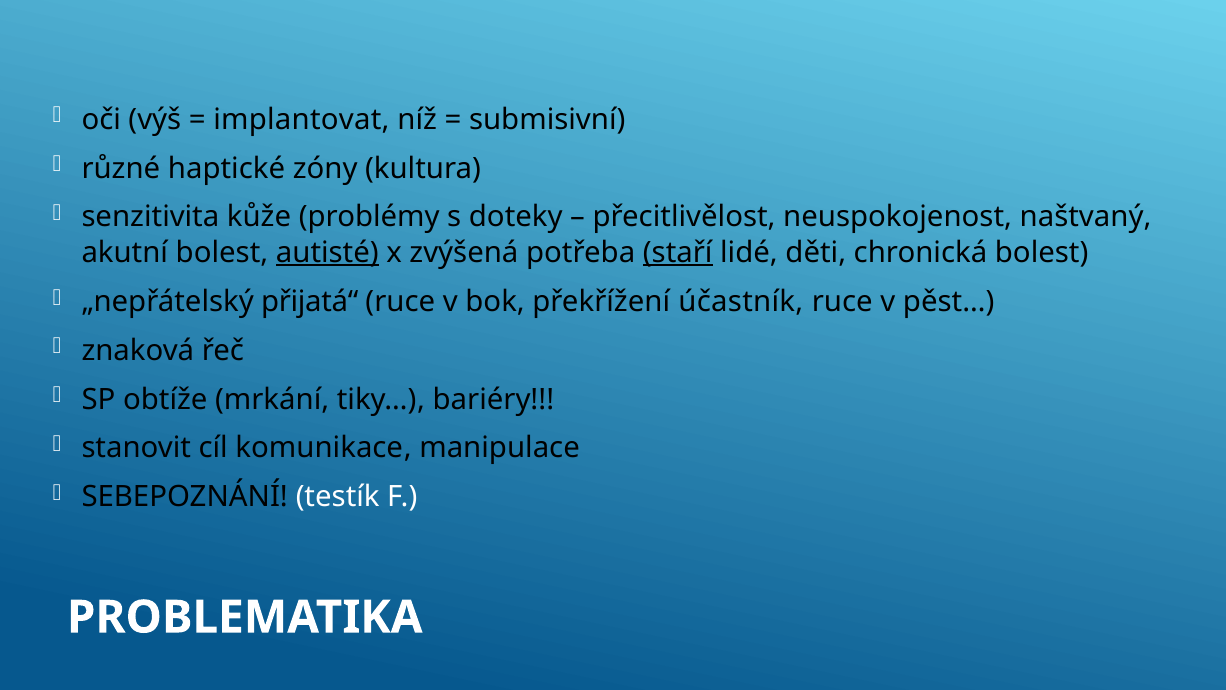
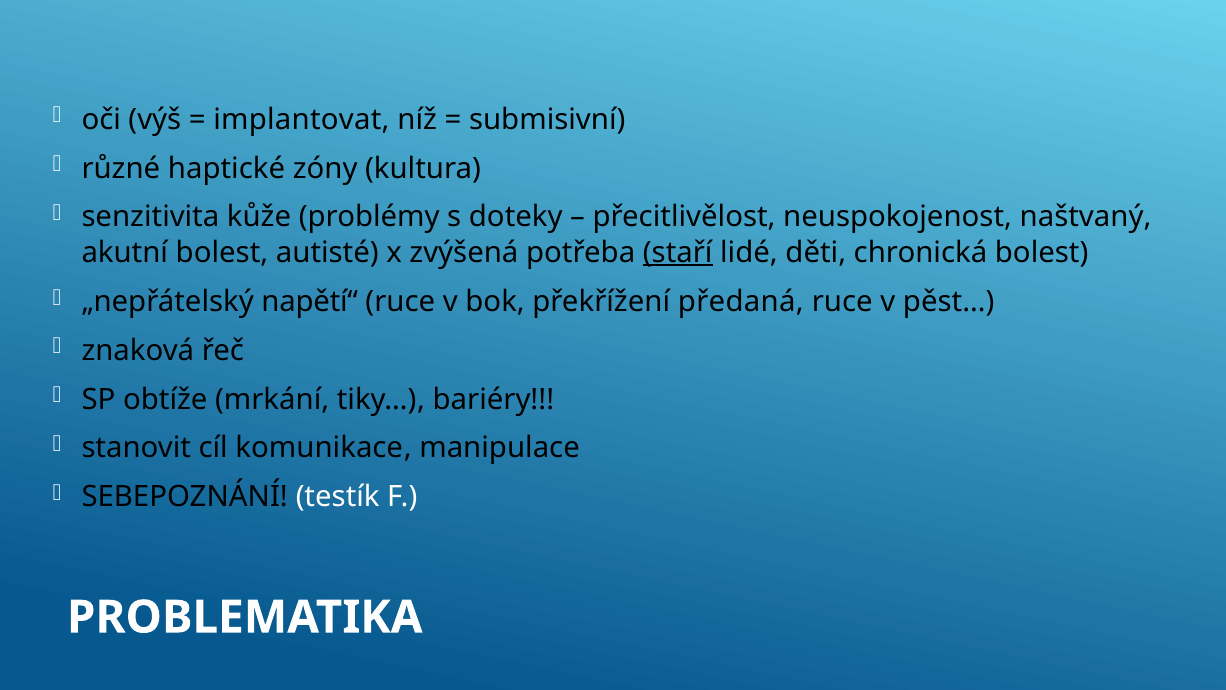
autisté underline: present -> none (327, 253)
přijatá“: přijatá“ -> napětí“ (310, 301)
účastník: účastník -> předaná (741, 301)
